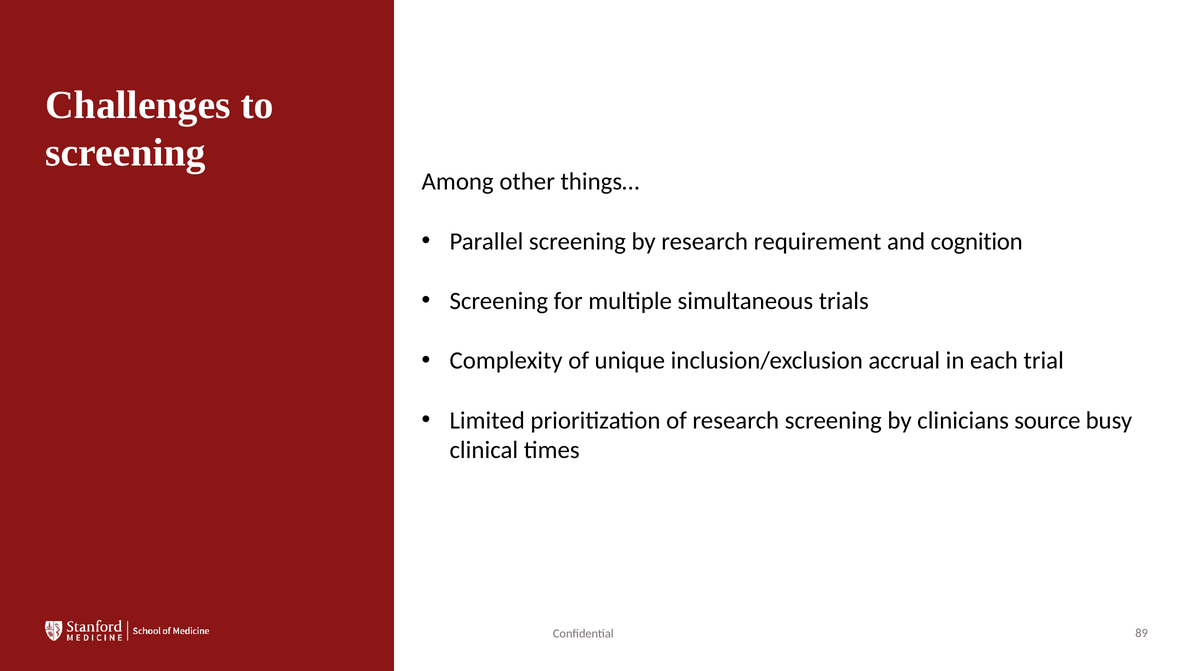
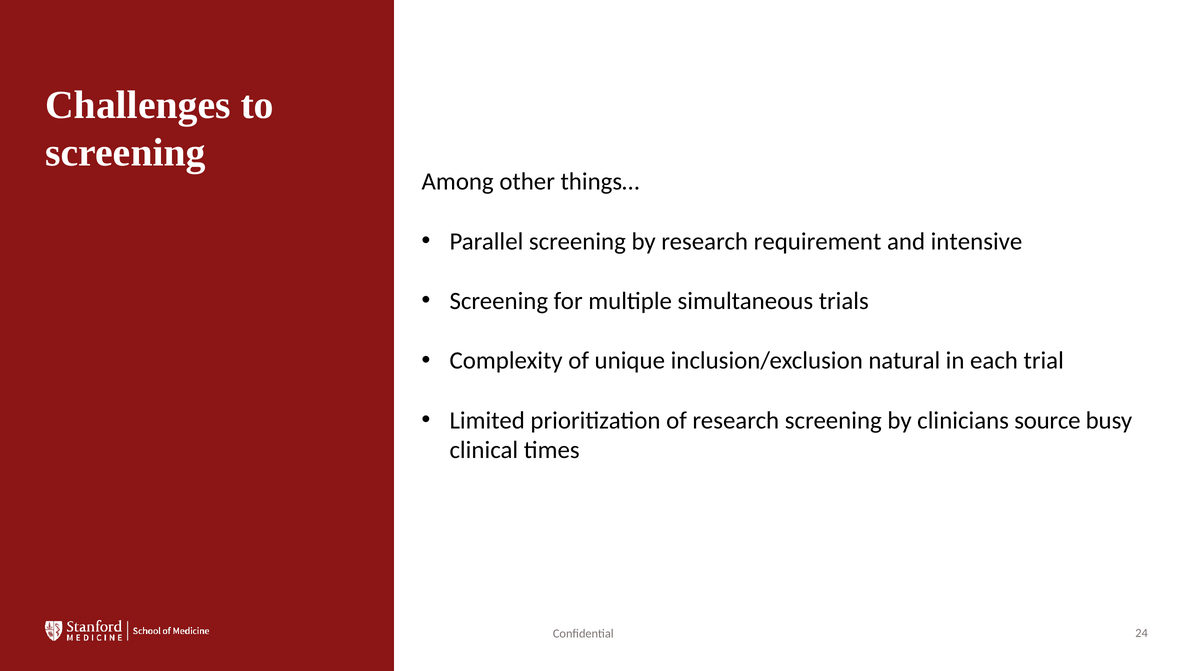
cognition: cognition -> intensive (976, 241)
accrual: accrual -> natural (904, 361)
89: 89 -> 24 (1142, 633)
